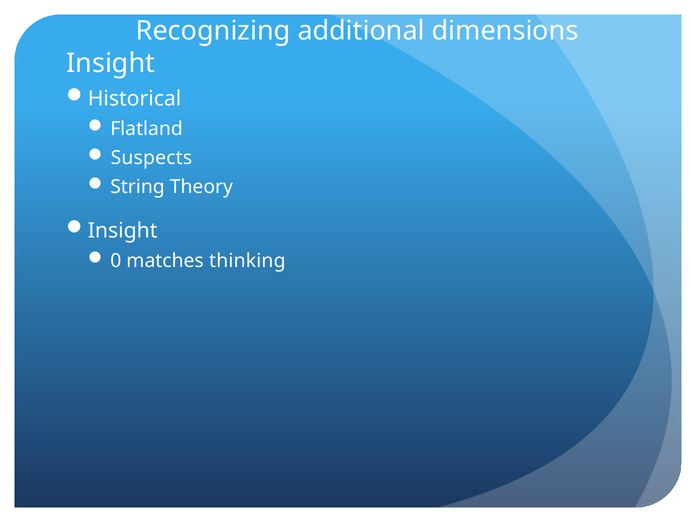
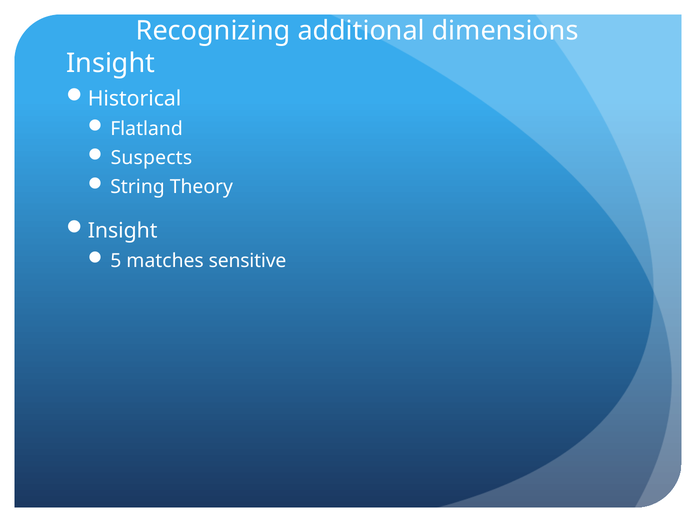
0: 0 -> 5 (116, 261)
thinking: thinking -> sensitive (248, 261)
